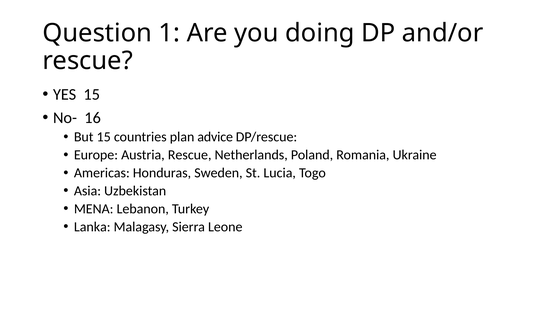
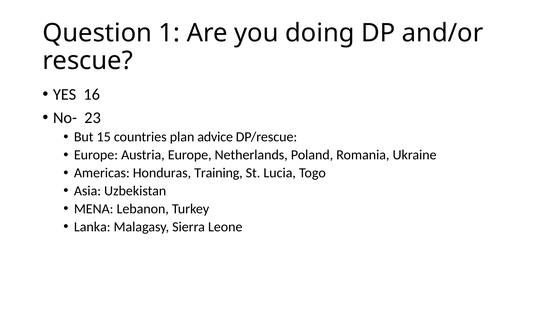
YES 15: 15 -> 16 (92, 94)
16: 16 -> 23 (93, 118)
Austria Rescue: Rescue -> Europe (190, 155)
Sweden: Sweden -> Training (218, 173)
